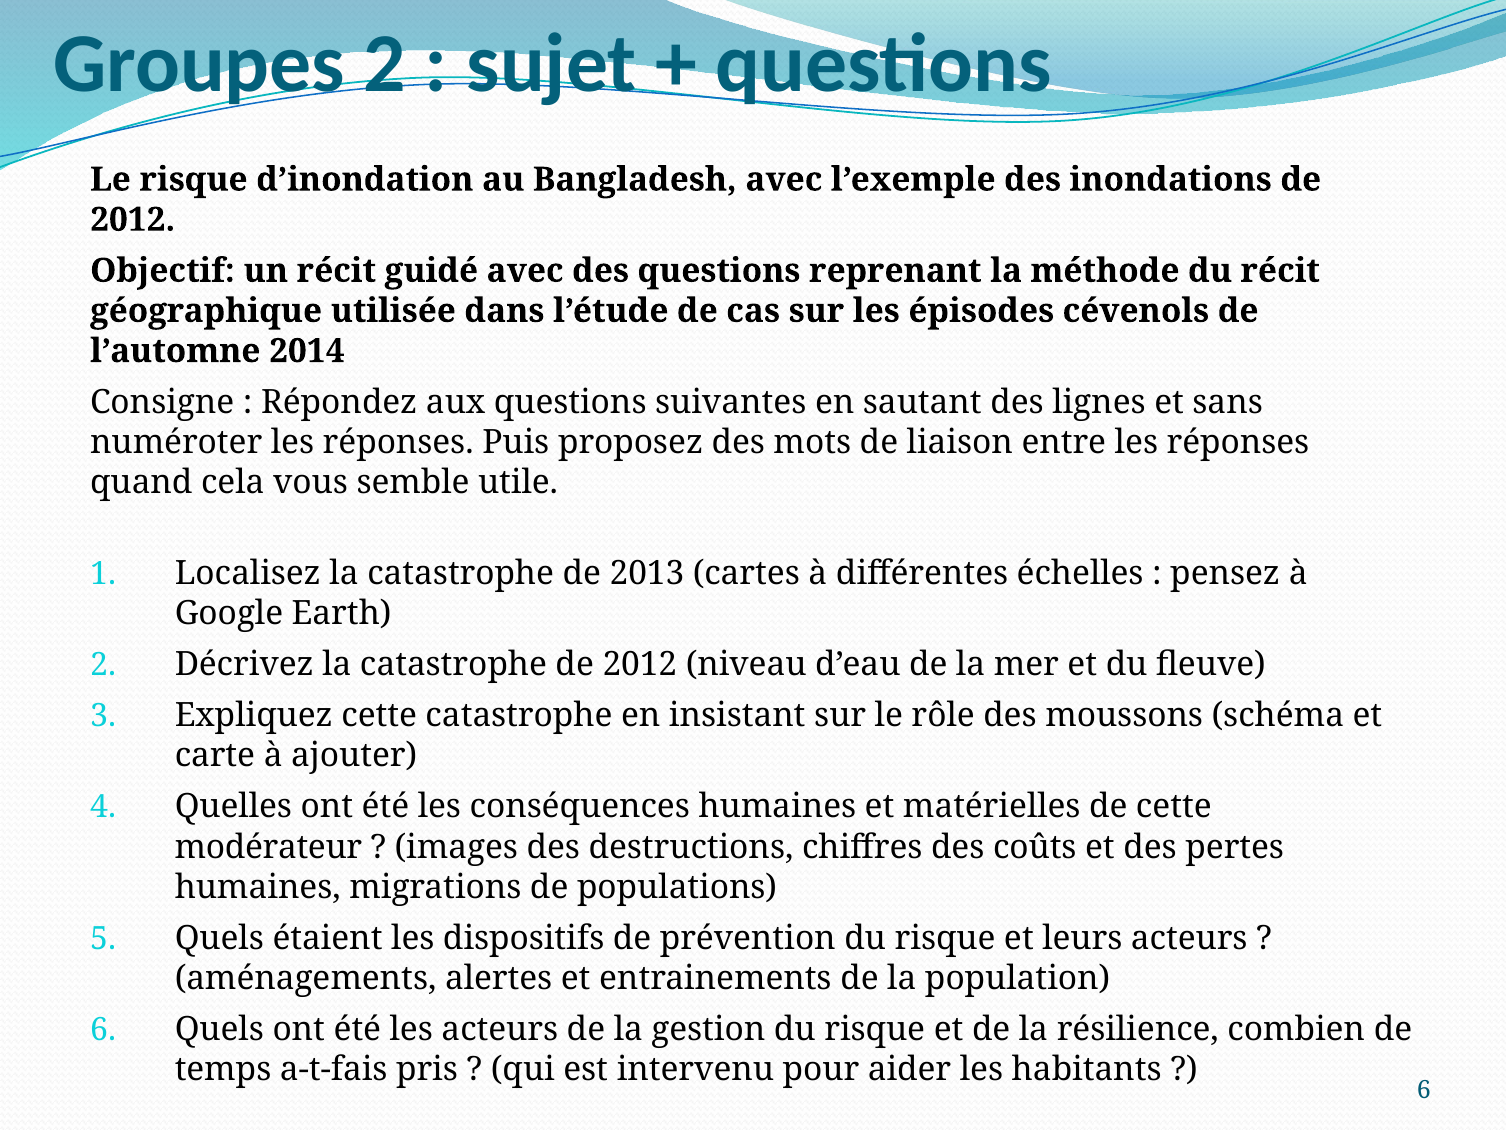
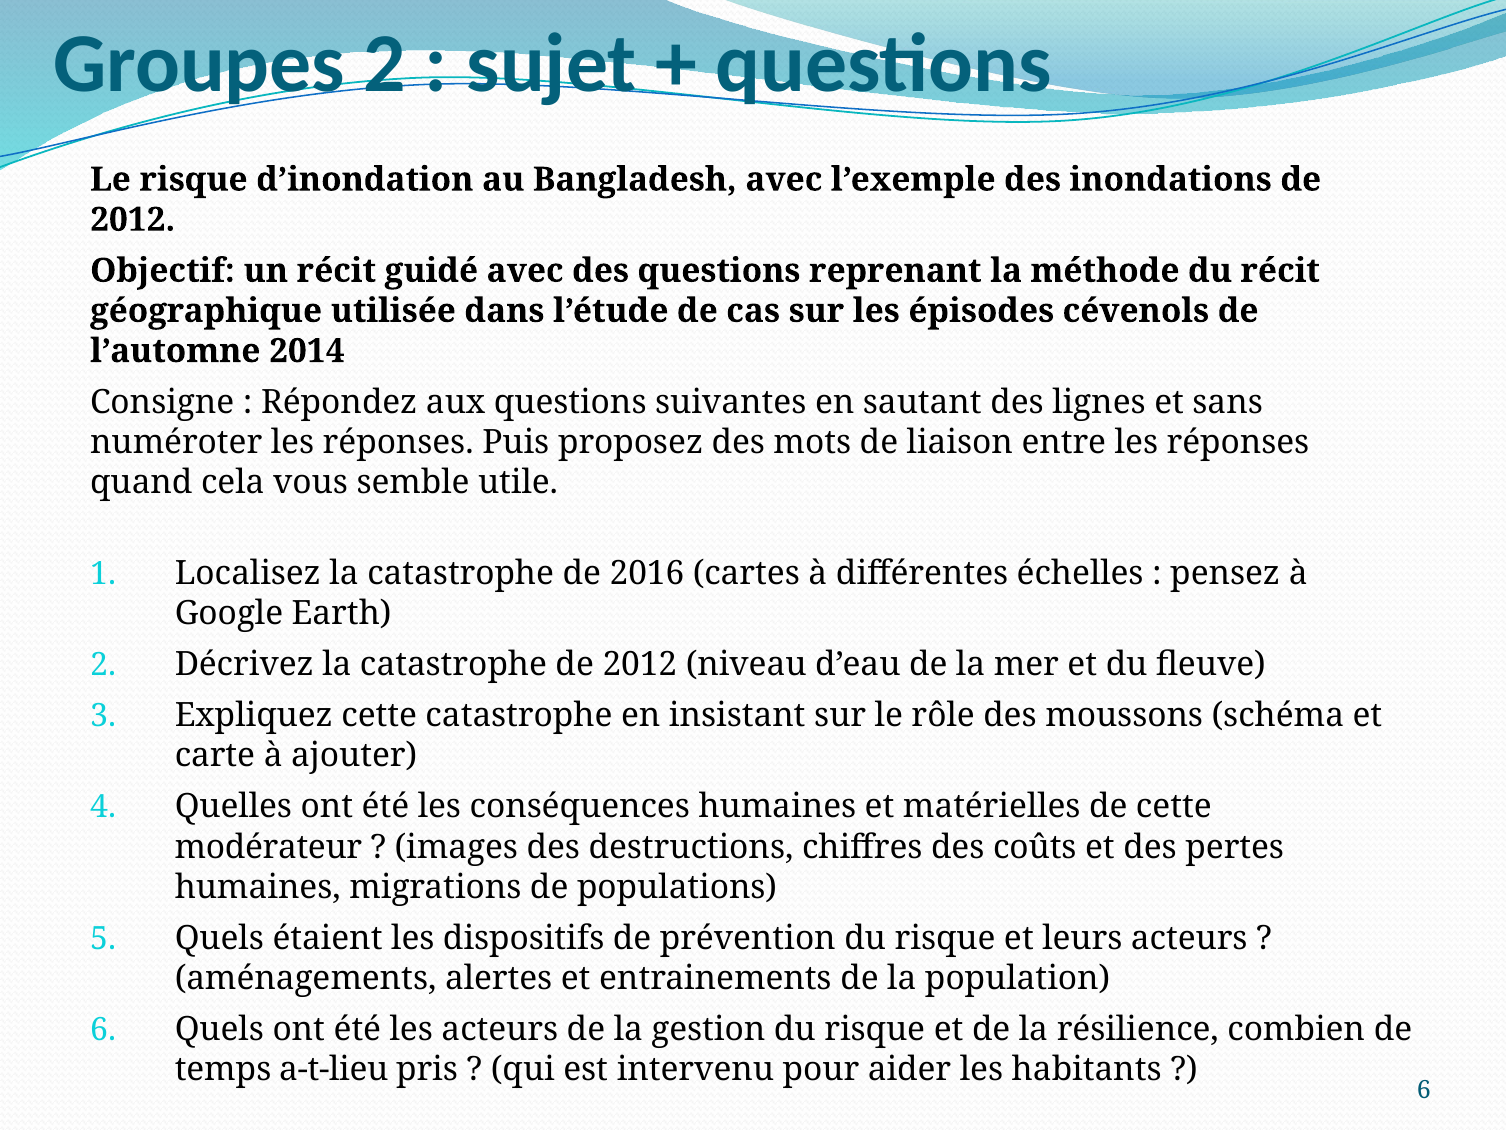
2013: 2013 -> 2016 (647, 573)
a-t-fais: a-t-fais -> a-t-lieu (334, 1069)
